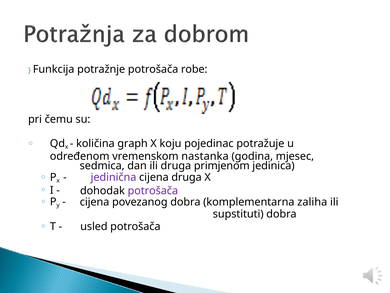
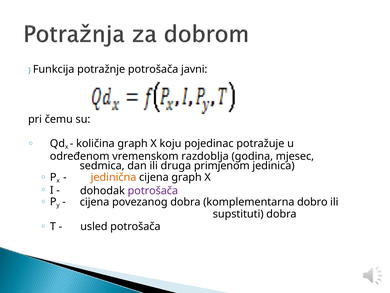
robe: robe -> javni (194, 69)
nastanka: nastanka -> razdoblja (205, 156)
jedinična colour: purple -> orange (114, 177)
cijena druga: druga -> graph (187, 177)
zaliha: zaliha -> dobro (312, 202)
